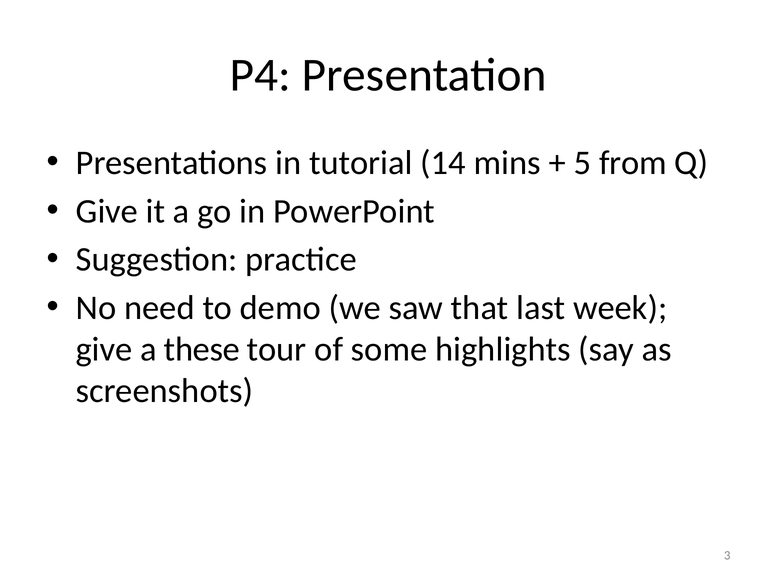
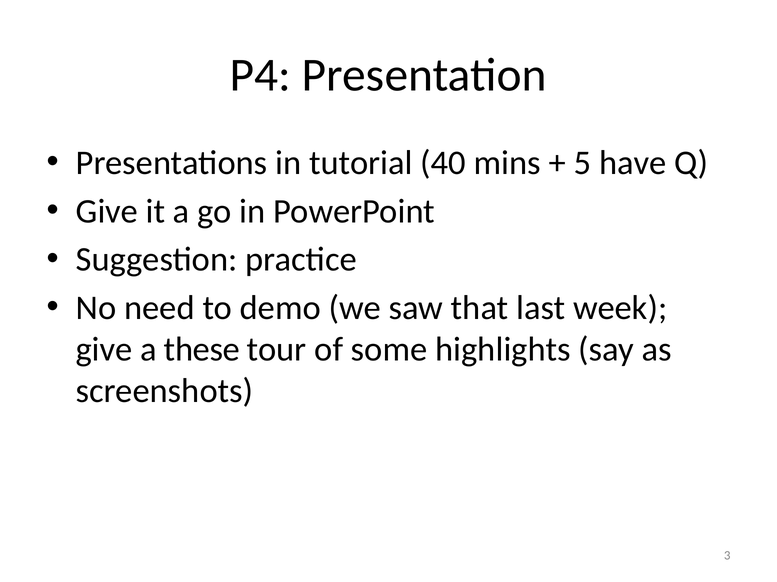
14: 14 -> 40 (443, 163)
from: from -> have (633, 163)
